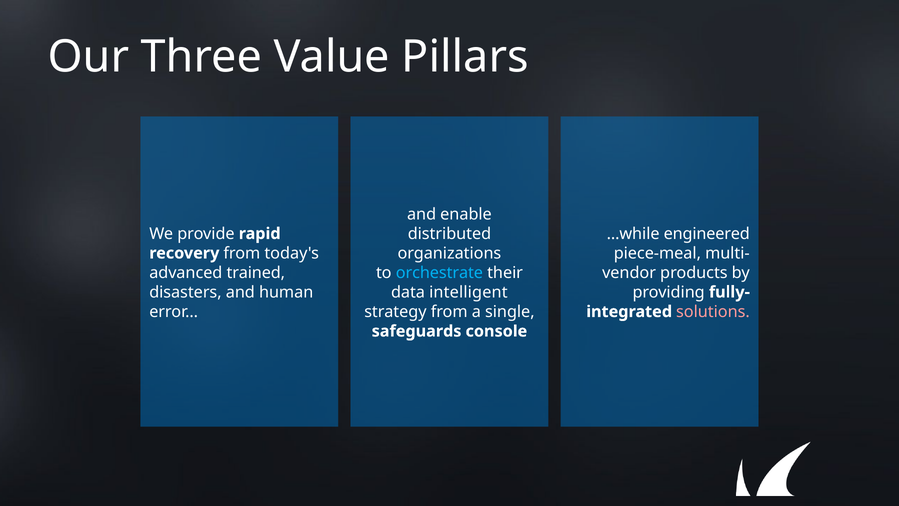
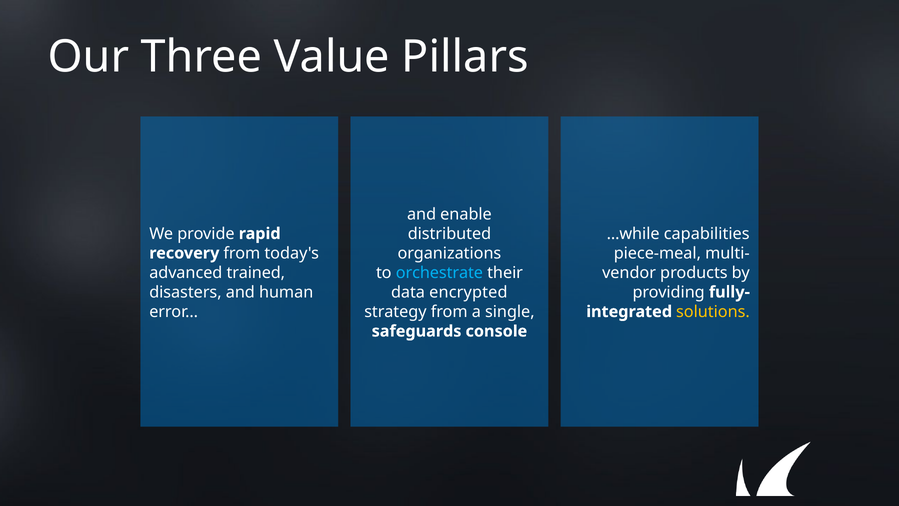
engineered: engineered -> capabilities (707, 234)
intelligent: intelligent -> encrypted (468, 292)
solutions colour: pink -> yellow (713, 312)
